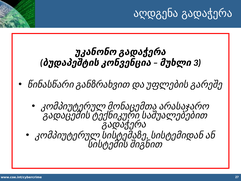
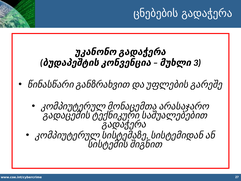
აღდგენა: აღდგენა -> ცნებების (156, 13)
